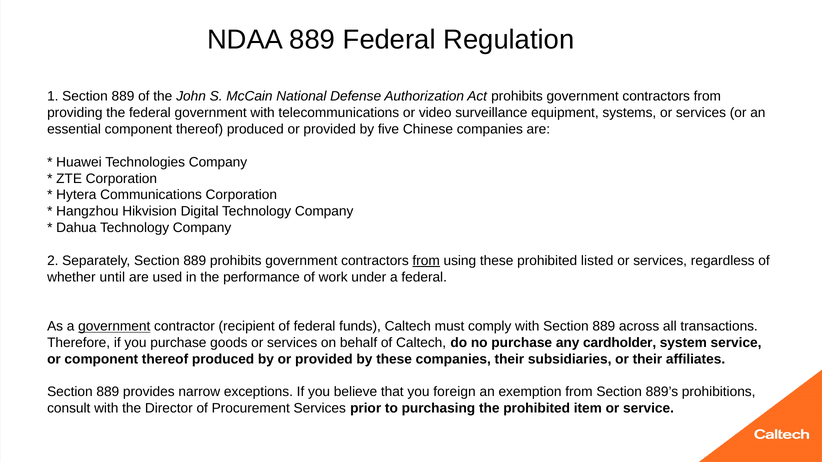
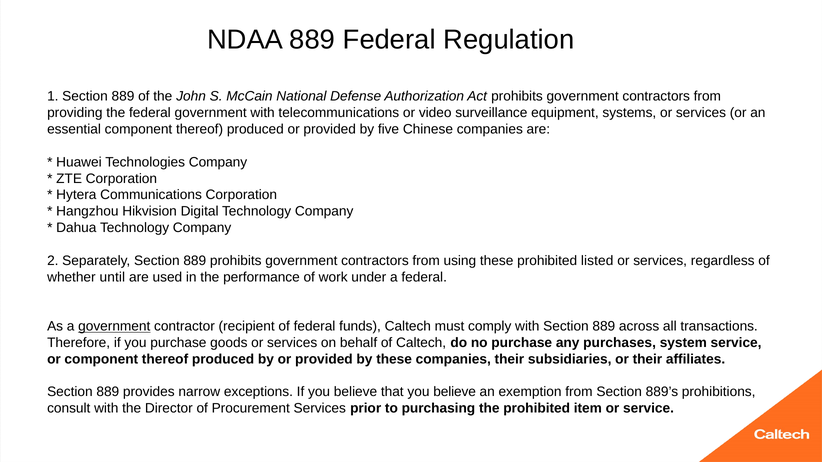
from underline: present -> none (426, 261)
cardholder: cardholder -> purchases (620, 343)
that you foreign: foreign -> believe (455, 392)
